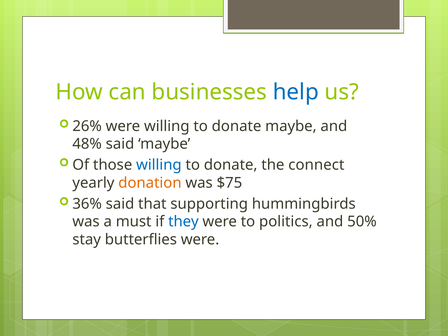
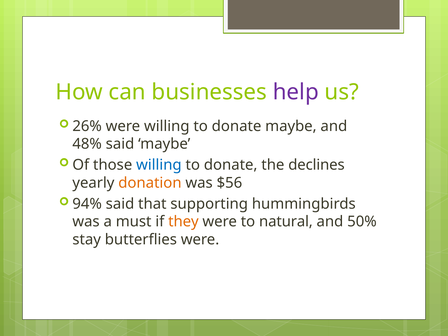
help colour: blue -> purple (296, 92)
connect: connect -> declines (316, 165)
$75: $75 -> $56 (229, 183)
36%: 36% -> 94% (87, 204)
they colour: blue -> orange (183, 222)
politics: politics -> natural (286, 222)
